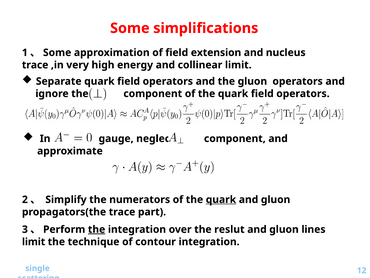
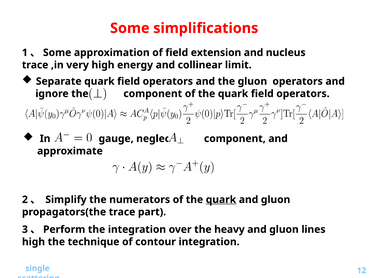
the underline: present -> none (97, 229)
reslut: reslut -> heavy (229, 229)
limit: limit -> high (34, 241)
